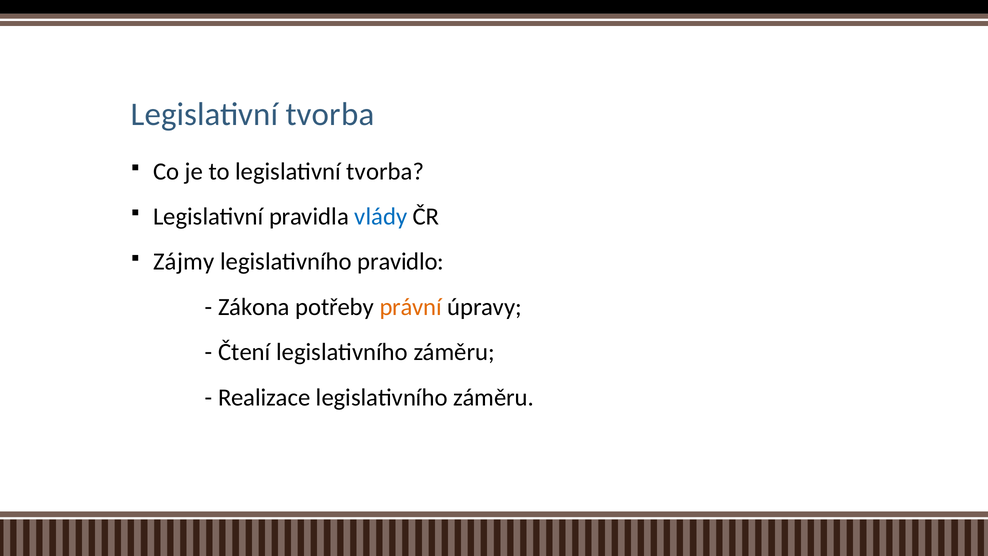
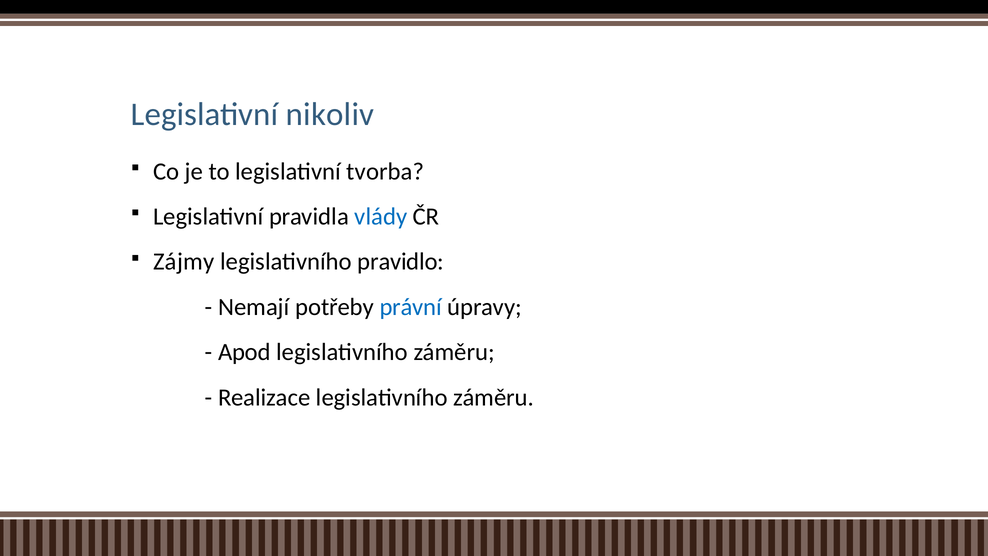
tvorba: tvorba -> nikoliv (330, 114)
Zákona: Zákona -> Nemají (254, 307)
právní colour: orange -> blue (411, 307)
Čtení: Čtení -> Apod (244, 352)
